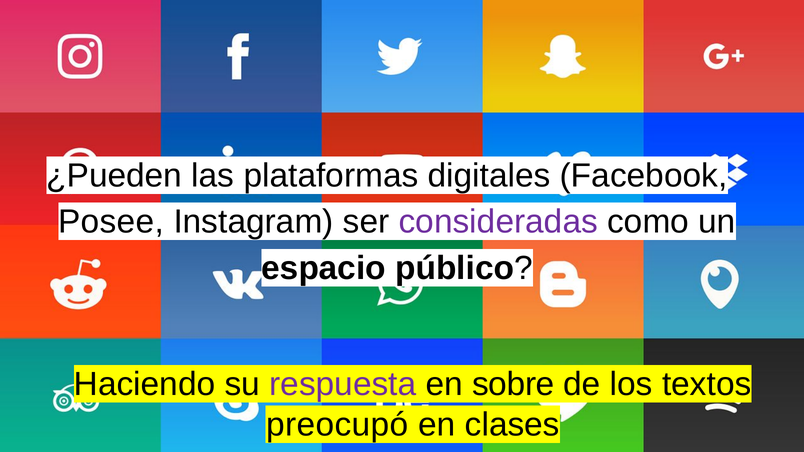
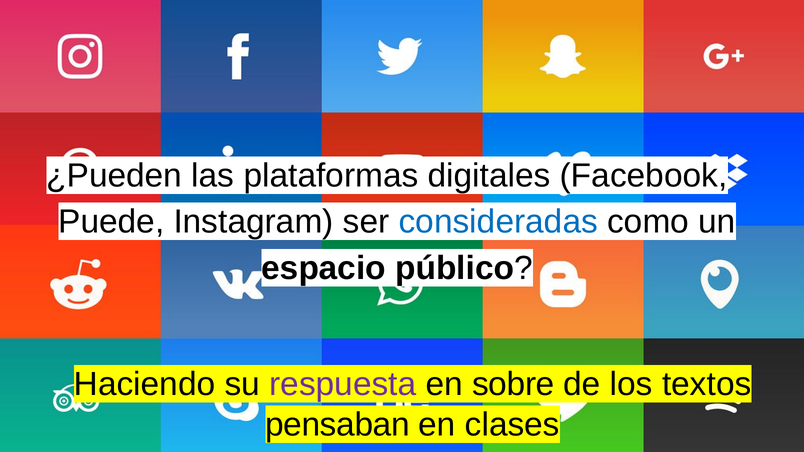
Posee: Posee -> Puede (111, 222)
consideradas colour: purple -> blue (498, 222)
preocupó: preocupó -> pensaban (338, 425)
